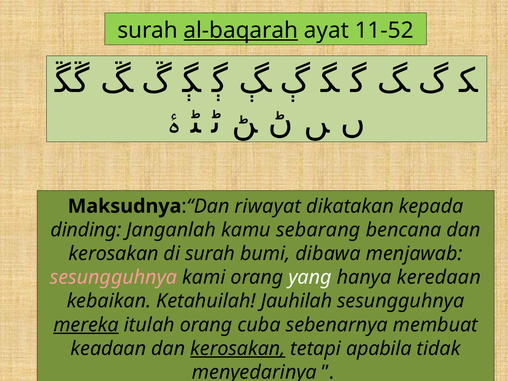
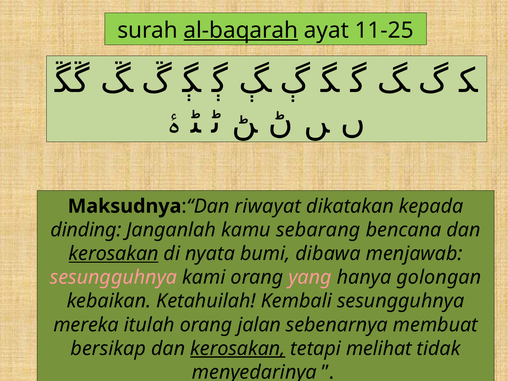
11-52: 11-52 -> 11-25 (384, 30)
kerosakan underline: none -> present (114, 254)
di surah: surah -> nyata (210, 254)
yang colour: white -> pink (310, 277)
keredaan: keredaan -> golongan (439, 277)
Jauhilah: Jauhilah -> Kembali (296, 301)
mereka underline: present -> none (86, 325)
cuba: cuba -> jalan (259, 325)
keadaan: keadaan -> bersikap (108, 349)
apabila: apabila -> melihat (379, 349)
